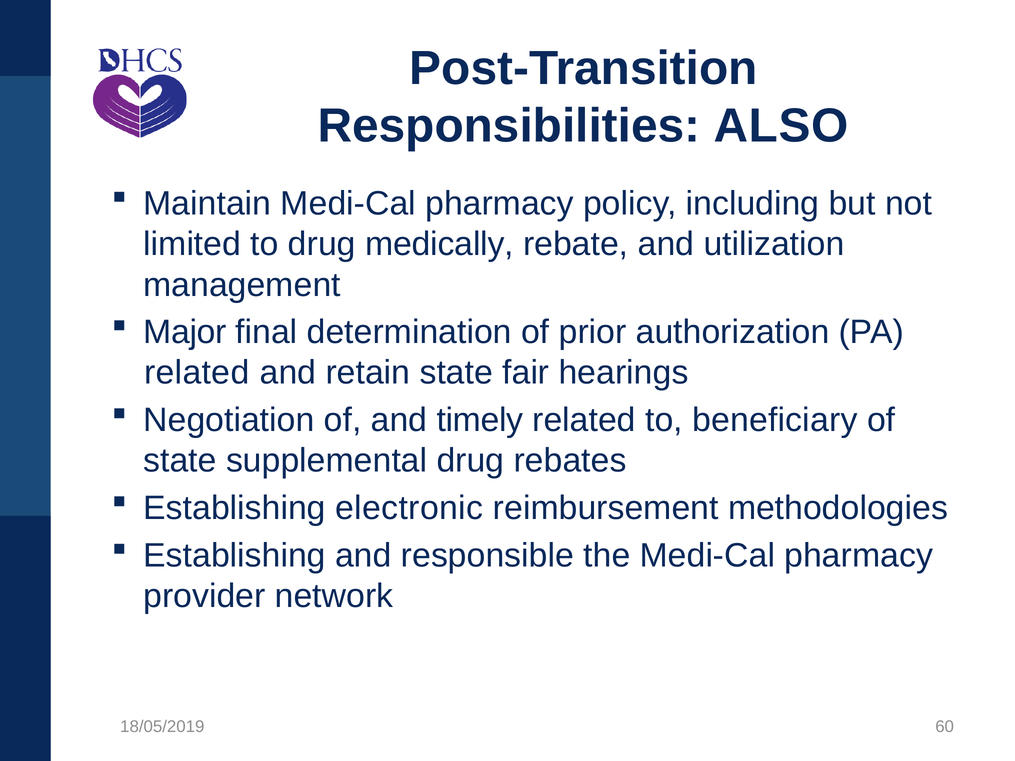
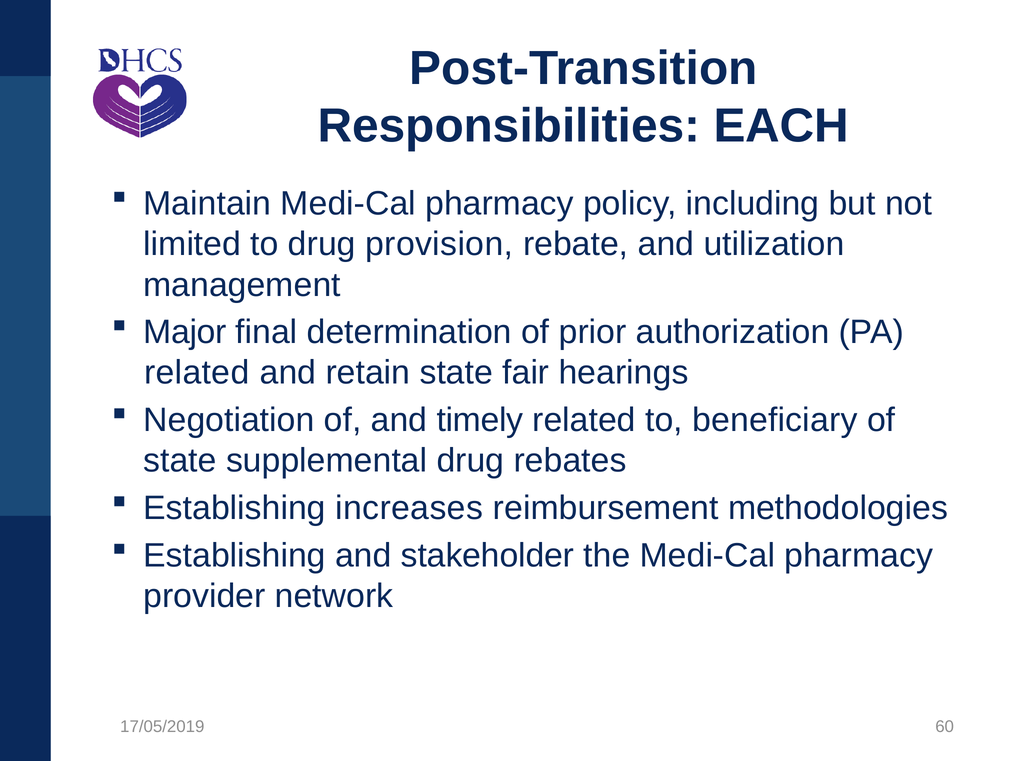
ALSO: ALSO -> EACH (781, 126)
medically: medically -> provision (439, 244)
electronic: electronic -> increases (409, 508)
responsible: responsible -> stakeholder (487, 556)
18/05/2019: 18/05/2019 -> 17/05/2019 (162, 727)
